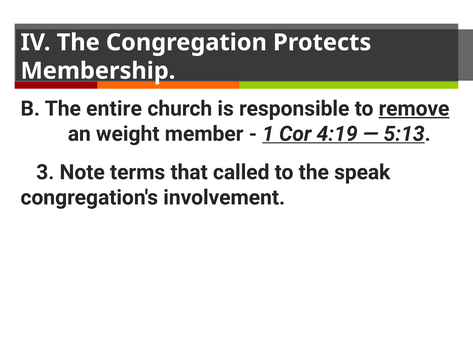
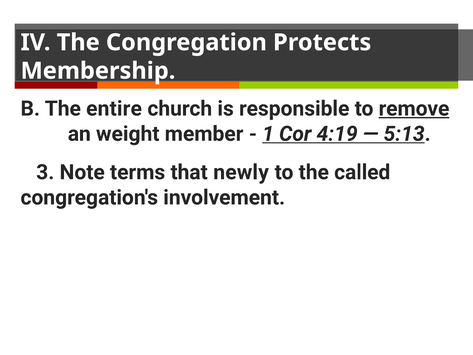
called: called -> newly (241, 172)
speak: speak -> called (362, 172)
